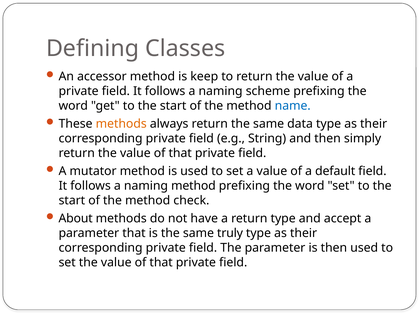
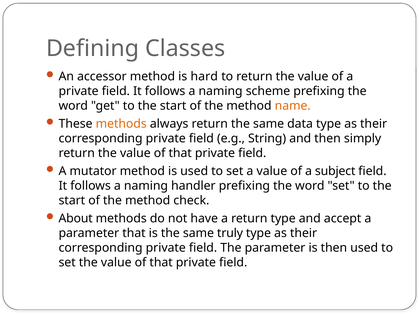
keep: keep -> hard (204, 77)
name colour: blue -> orange (293, 106)
default: default -> subject (335, 171)
naming method: method -> handler (193, 186)
